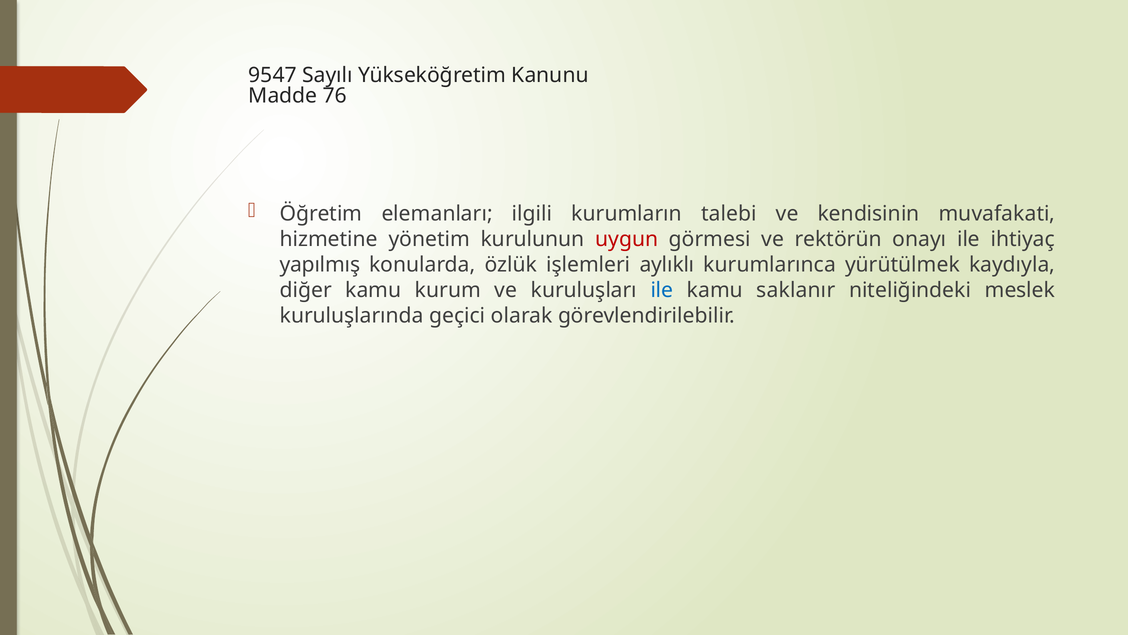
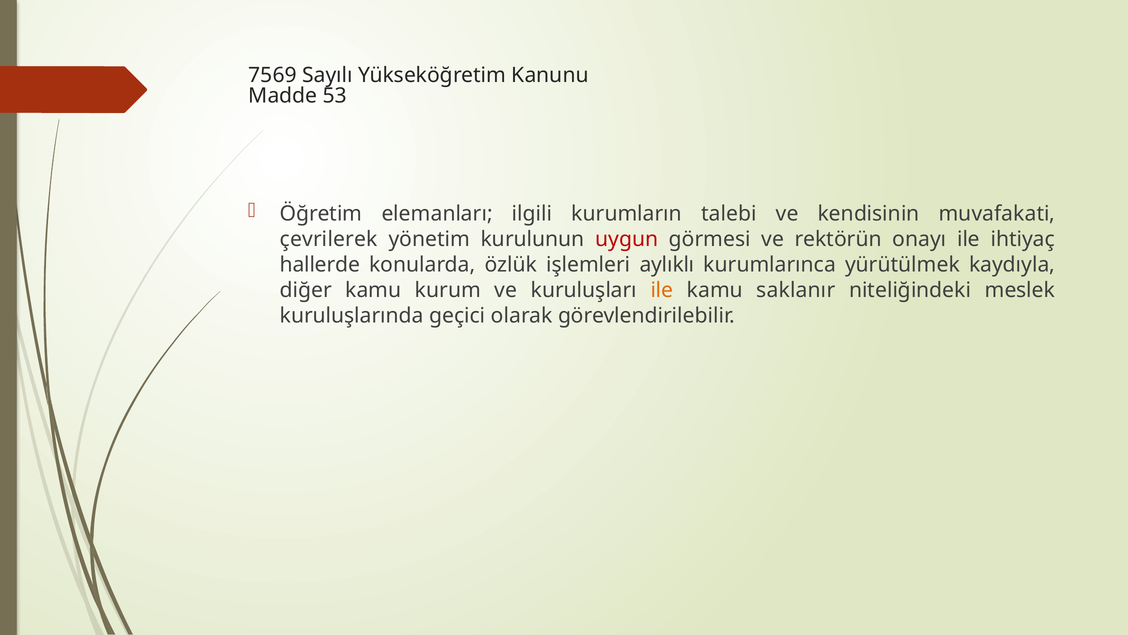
9547: 9547 -> 7569 (273, 75)
76: 76 -> 53 (335, 96)
hizmetine: hizmetine -> çevrilerek (329, 239)
yapılmış: yapılmış -> hallerde (320, 265)
ile colour: blue -> orange (662, 290)
